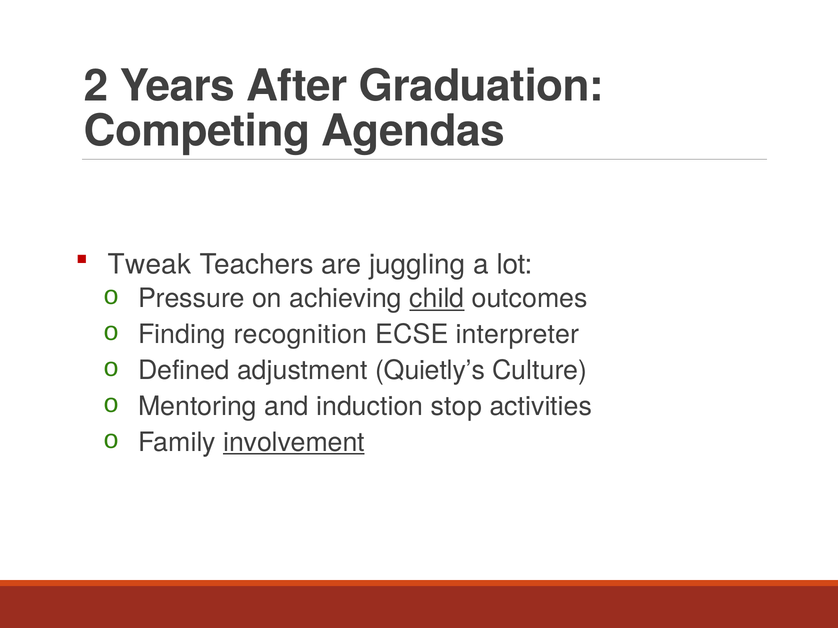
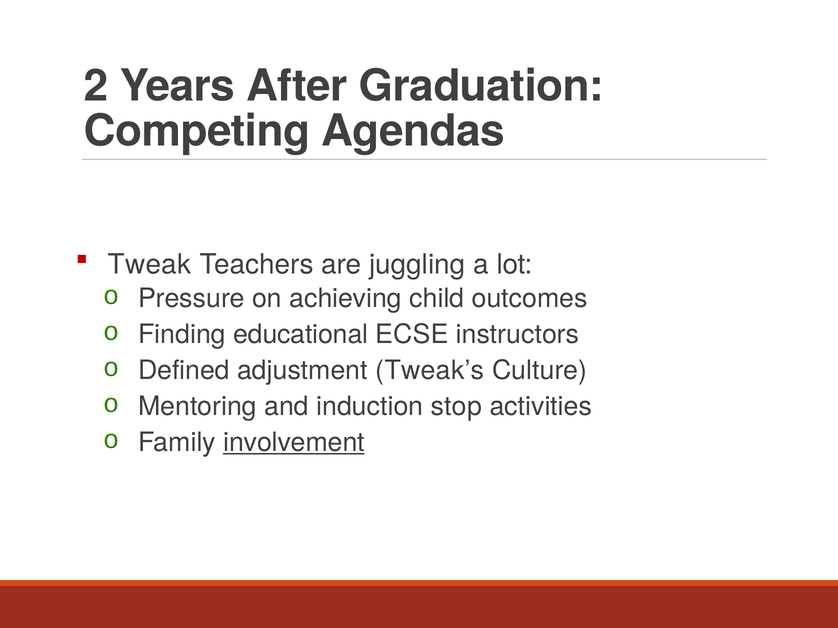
child underline: present -> none (437, 299)
recognition: recognition -> educational (301, 335)
interpreter: interpreter -> instructors (517, 335)
Quietly’s: Quietly’s -> Tweak’s (430, 371)
